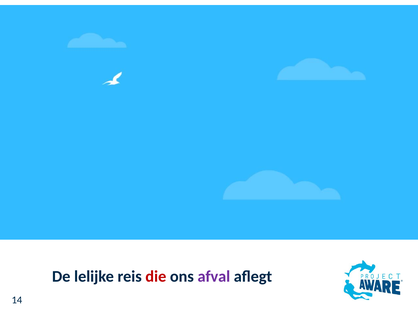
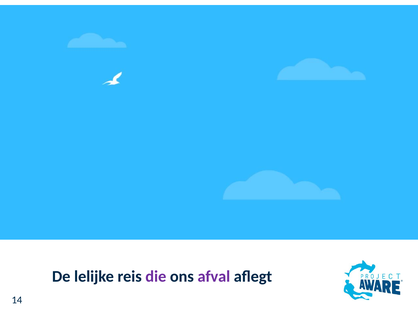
die colour: red -> purple (156, 277)
